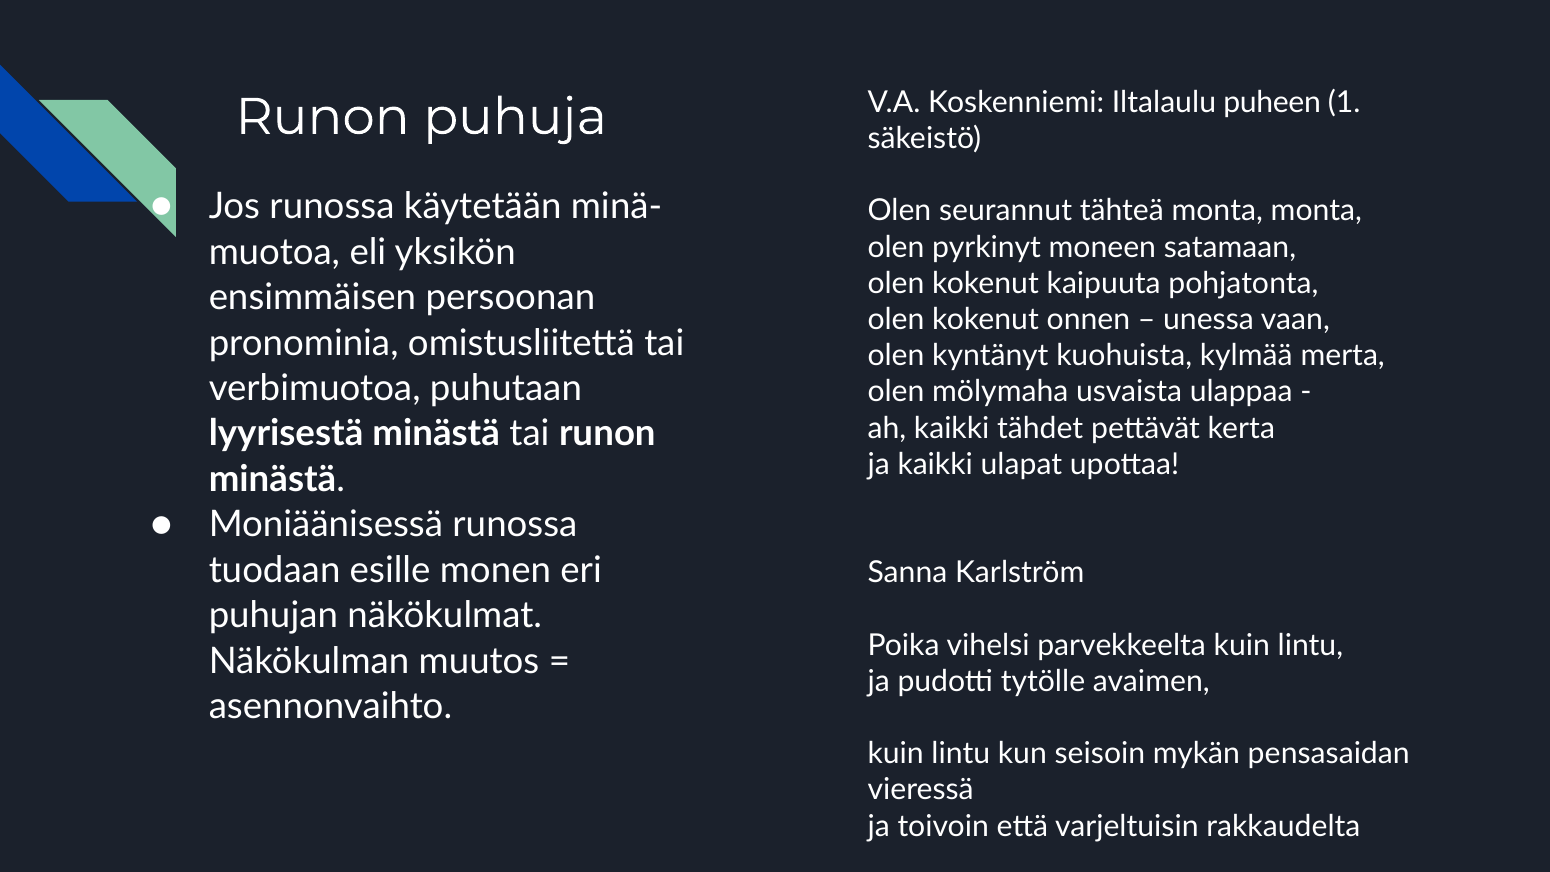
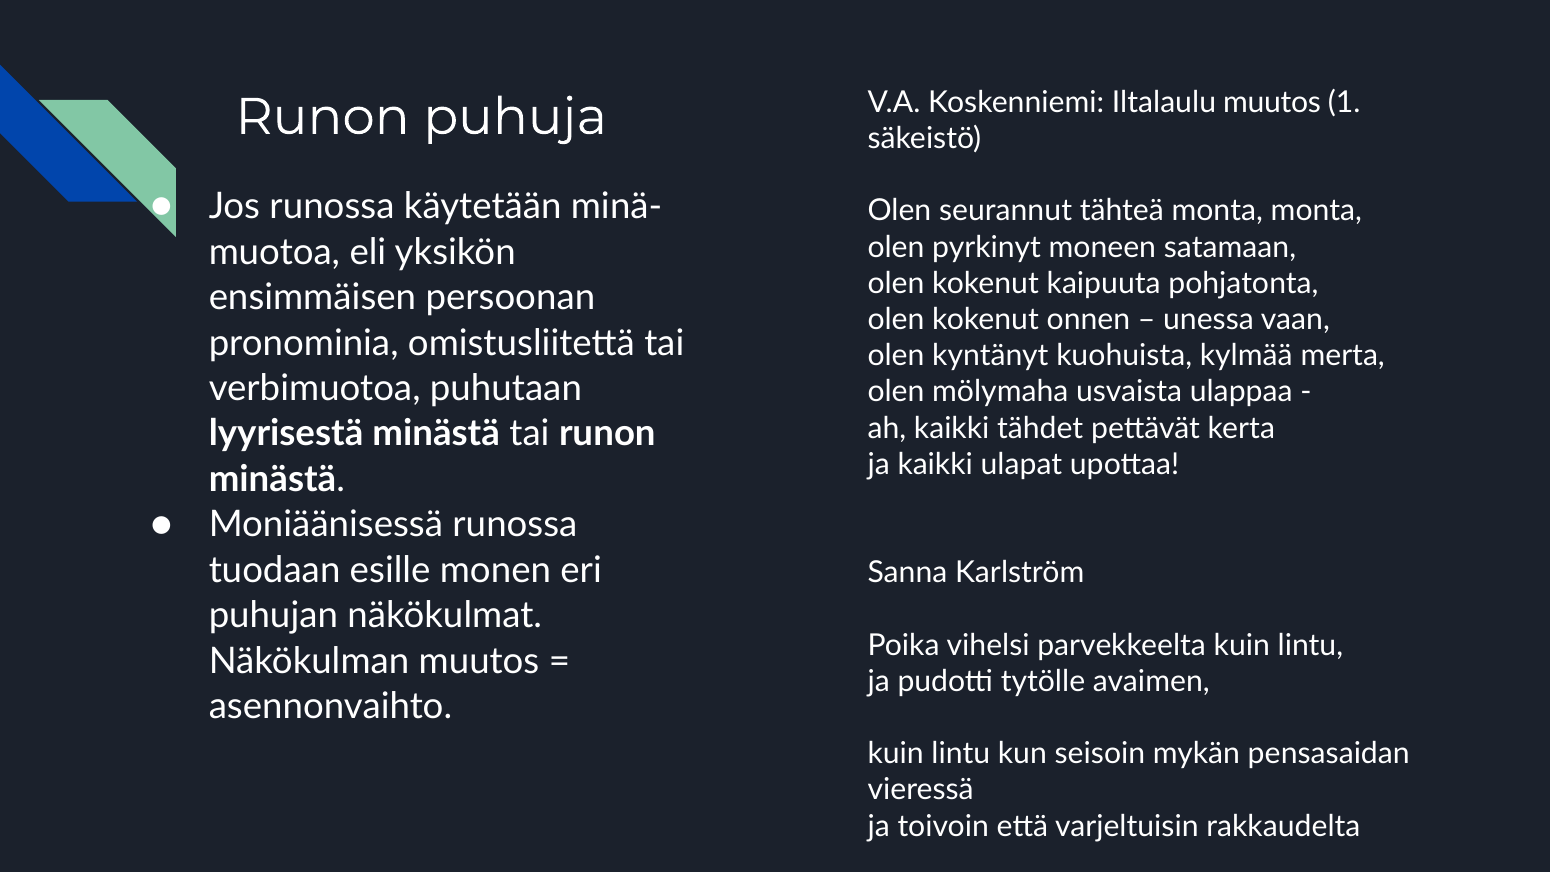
Iltalaulu puheen: puheen -> muutos (1272, 102)
